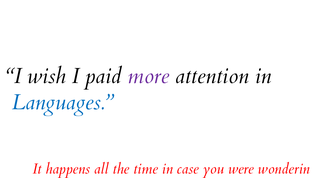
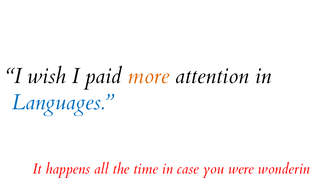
more colour: purple -> orange (148, 76)
